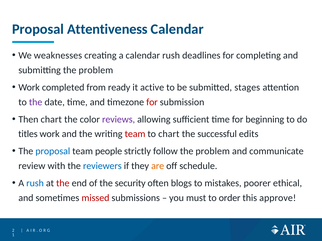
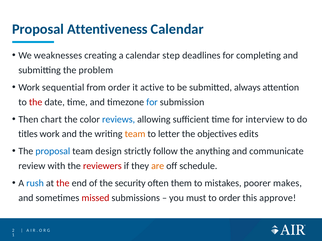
calendar rush: rush -> step (171, 56)
completed: completed -> sequential (63, 88)
from ready: ready -> order (119, 88)
stages: stages -> always (247, 88)
the colour: purple -> red (36, 102)
for colour: red -> blue (152, 102)
reviews colour: purple -> blue (119, 120)
beginning: beginning -> interview (265, 120)
team colour: red -> orange (135, 134)
to chart: chart -> letter (169, 134)
successful: successful -> objectives (217, 134)
people: people -> design (109, 152)
follow the problem: problem -> anything (213, 152)
reviewers colour: blue -> red (102, 166)
blogs: blogs -> them (181, 184)
ethical: ethical -> makes (287, 184)
